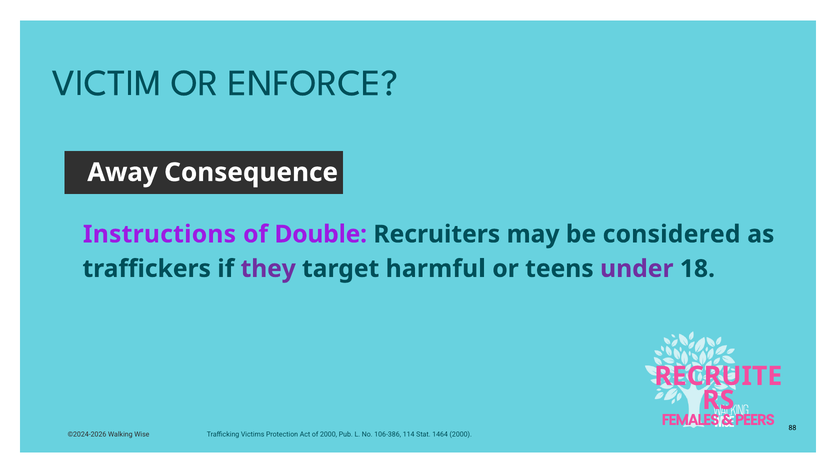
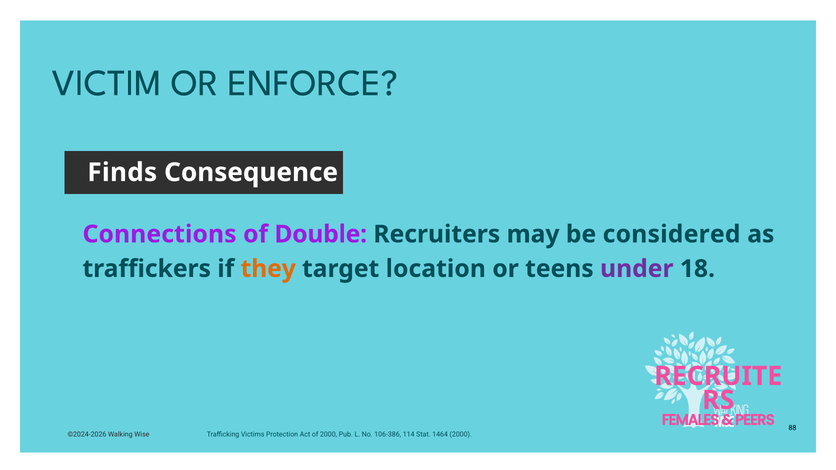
Away: Away -> Finds (122, 173)
Instructions: Instructions -> Connections (160, 234)
they colour: purple -> orange (268, 269)
harmful: harmful -> location (436, 269)
